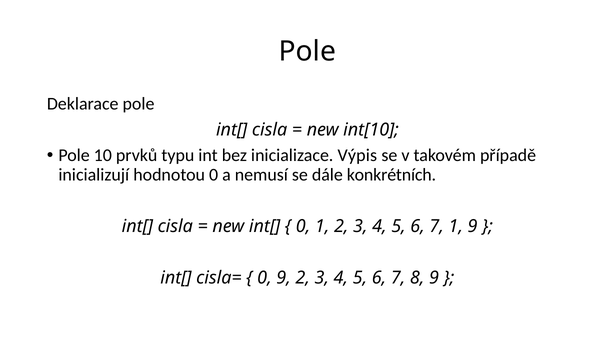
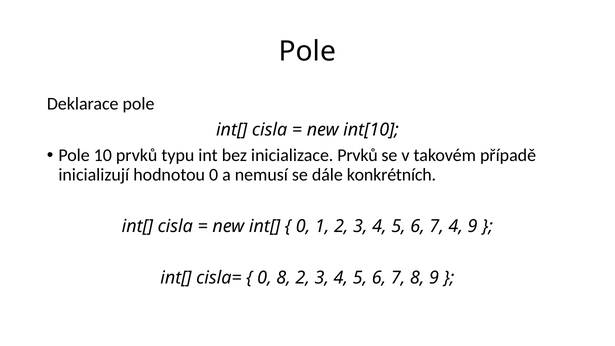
inicializace Výpis: Výpis -> Prvků (358, 155)
7 1: 1 -> 4 (456, 226)
0 9: 9 -> 8 (284, 278)
